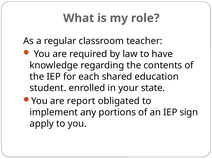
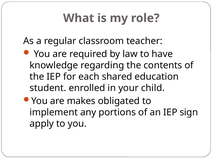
state: state -> child (153, 88)
report: report -> makes (81, 101)
